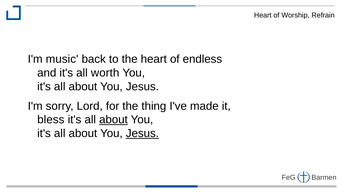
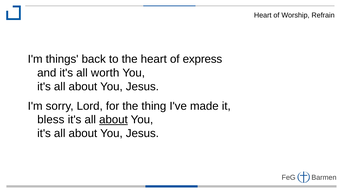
music: music -> things (62, 59)
endless: endless -> express (202, 59)
Jesus underline: present -> none (142, 133)
